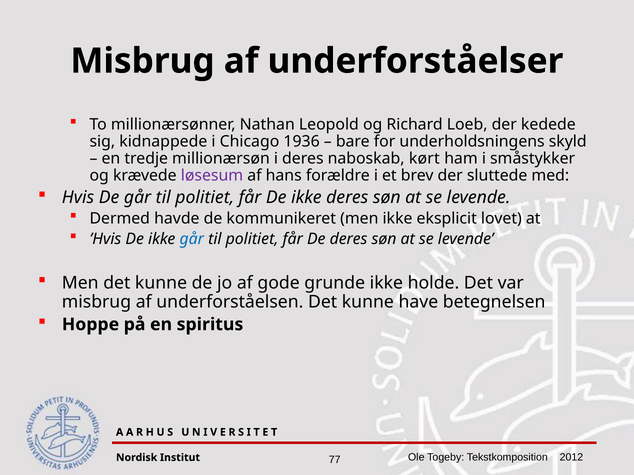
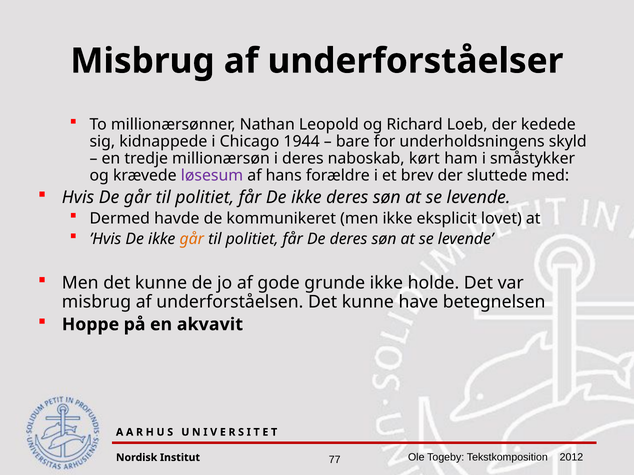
1936: 1936 -> 1944 (302, 142)
går colour: blue -> orange (192, 239)
spiritus: spiritus -> akvavit (210, 325)
